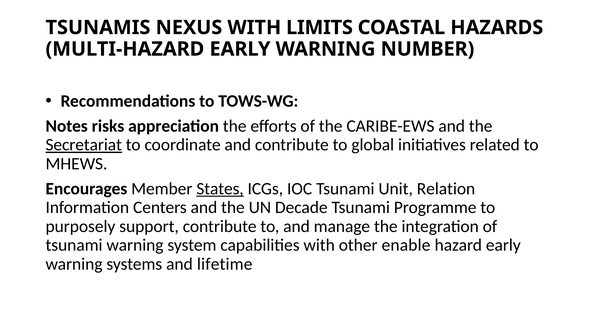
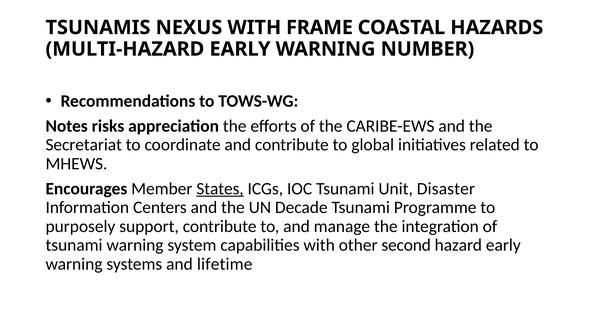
LIMITS: LIMITS -> FRAME (320, 28)
Secretariat underline: present -> none (84, 145)
Relation: Relation -> Disaster (446, 189)
enable: enable -> second (406, 245)
